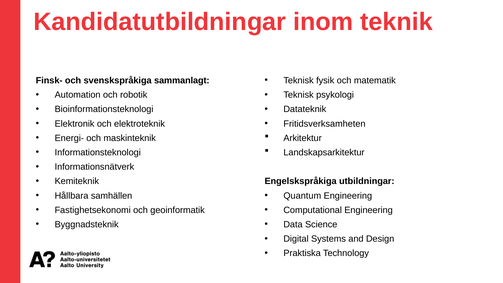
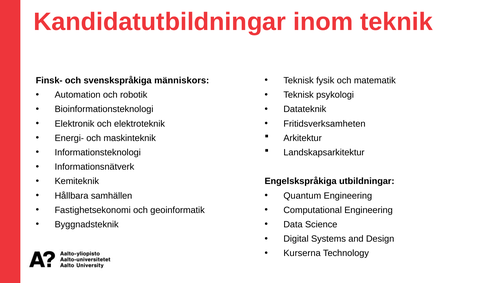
sammanlagt: sammanlagt -> människors (182, 80)
Praktiska: Praktiska -> Kurserna (302, 253)
